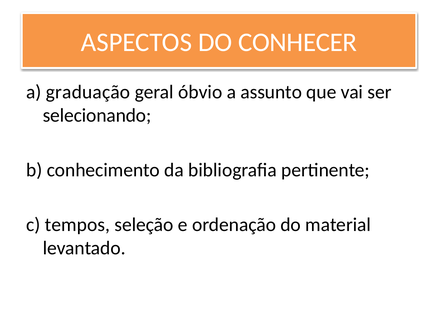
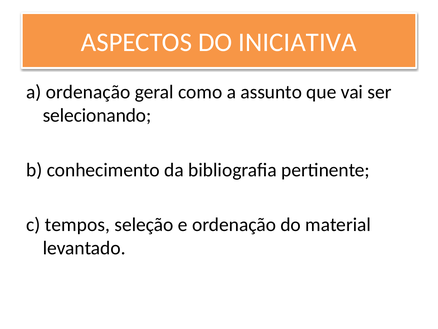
CONHECER: CONHECER -> INICIATIVA (297, 42)
a graduação: graduação -> ordenação (88, 92)
óbvio: óbvio -> como (200, 92)
